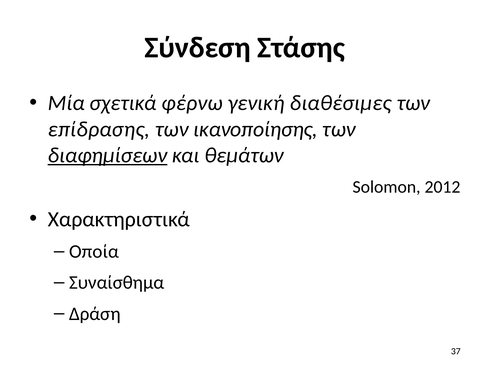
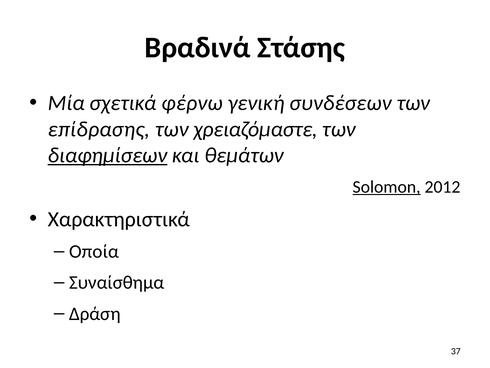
Σύνδεση: Σύνδεση -> Βραδινά (198, 47)
διαθέσιμες: διαθέσιμες -> συνδέσεων (341, 103)
ικανοποίησης: ικανοποίησης -> χρειαζόμαστε (256, 129)
Solomon underline: none -> present (387, 187)
